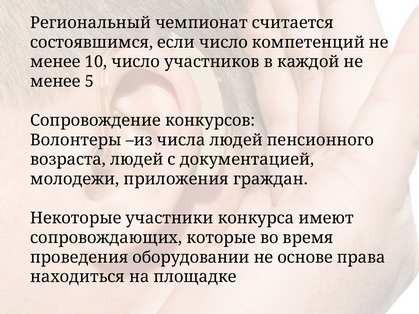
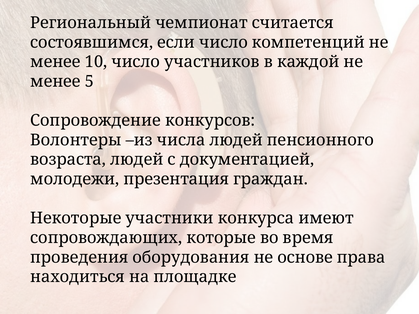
приложения: приложения -> презентация (176, 179)
оборудовании: оборудовании -> оборудования (191, 258)
